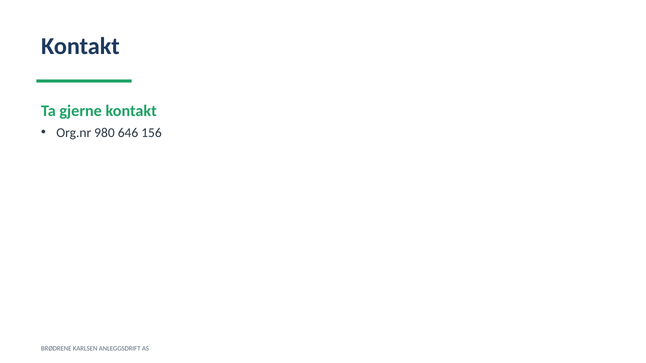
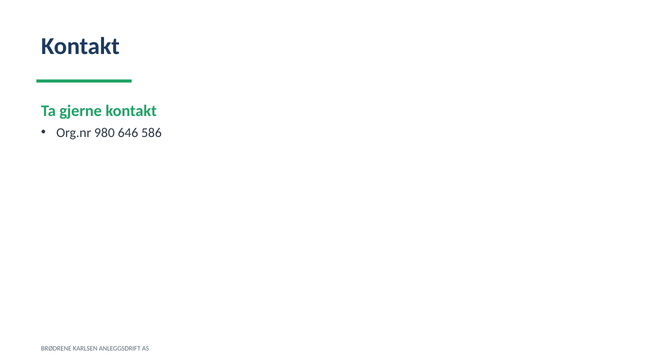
156: 156 -> 586 (152, 133)
